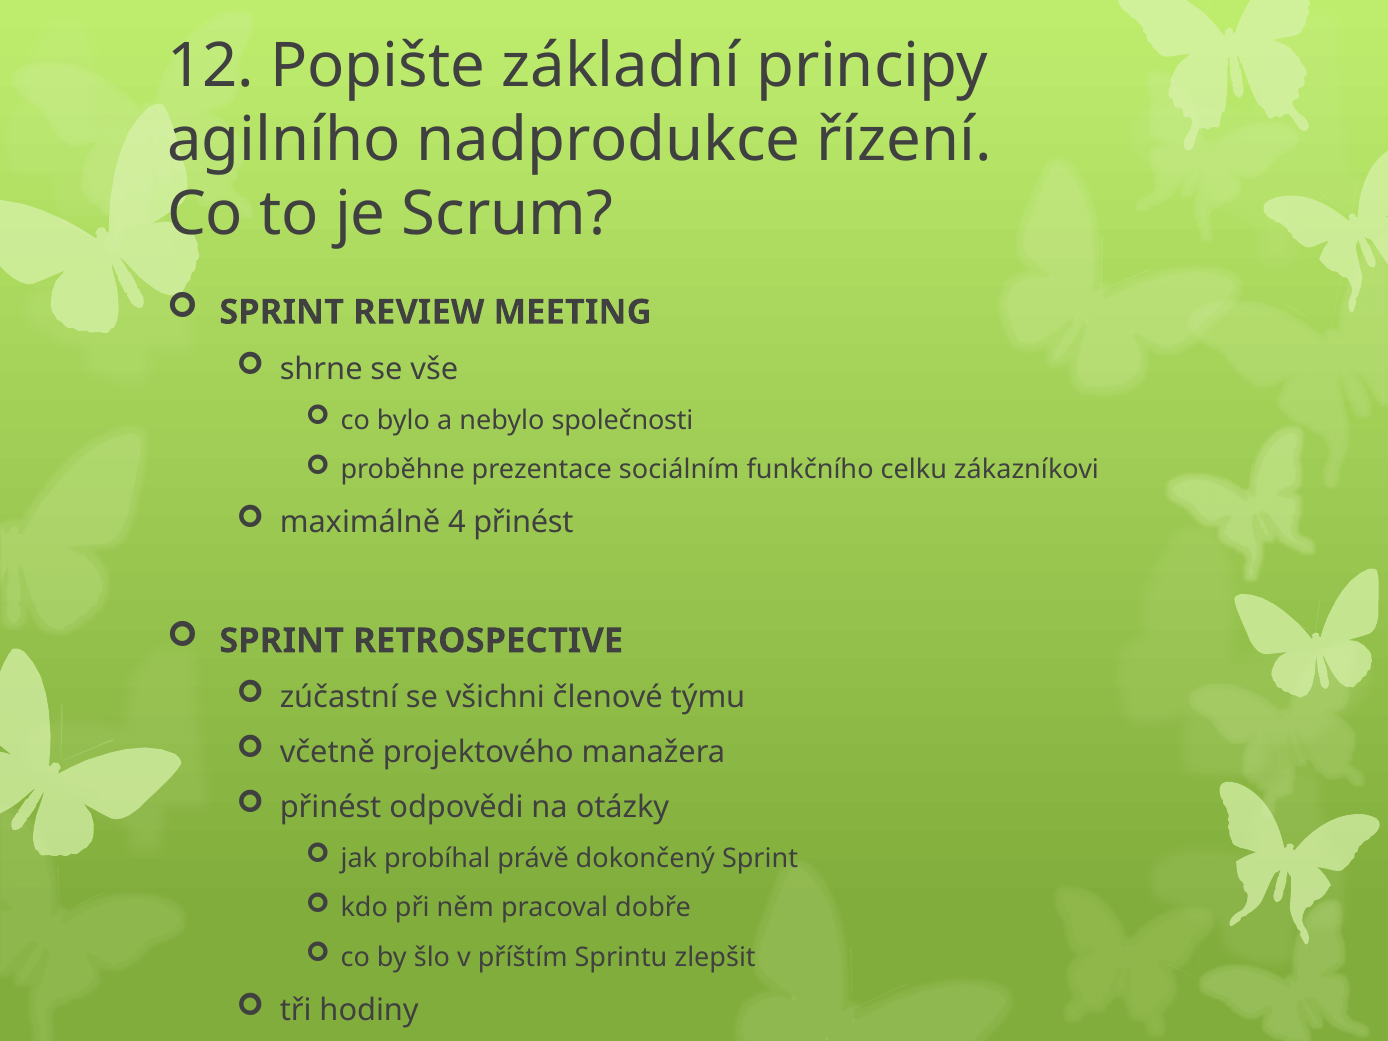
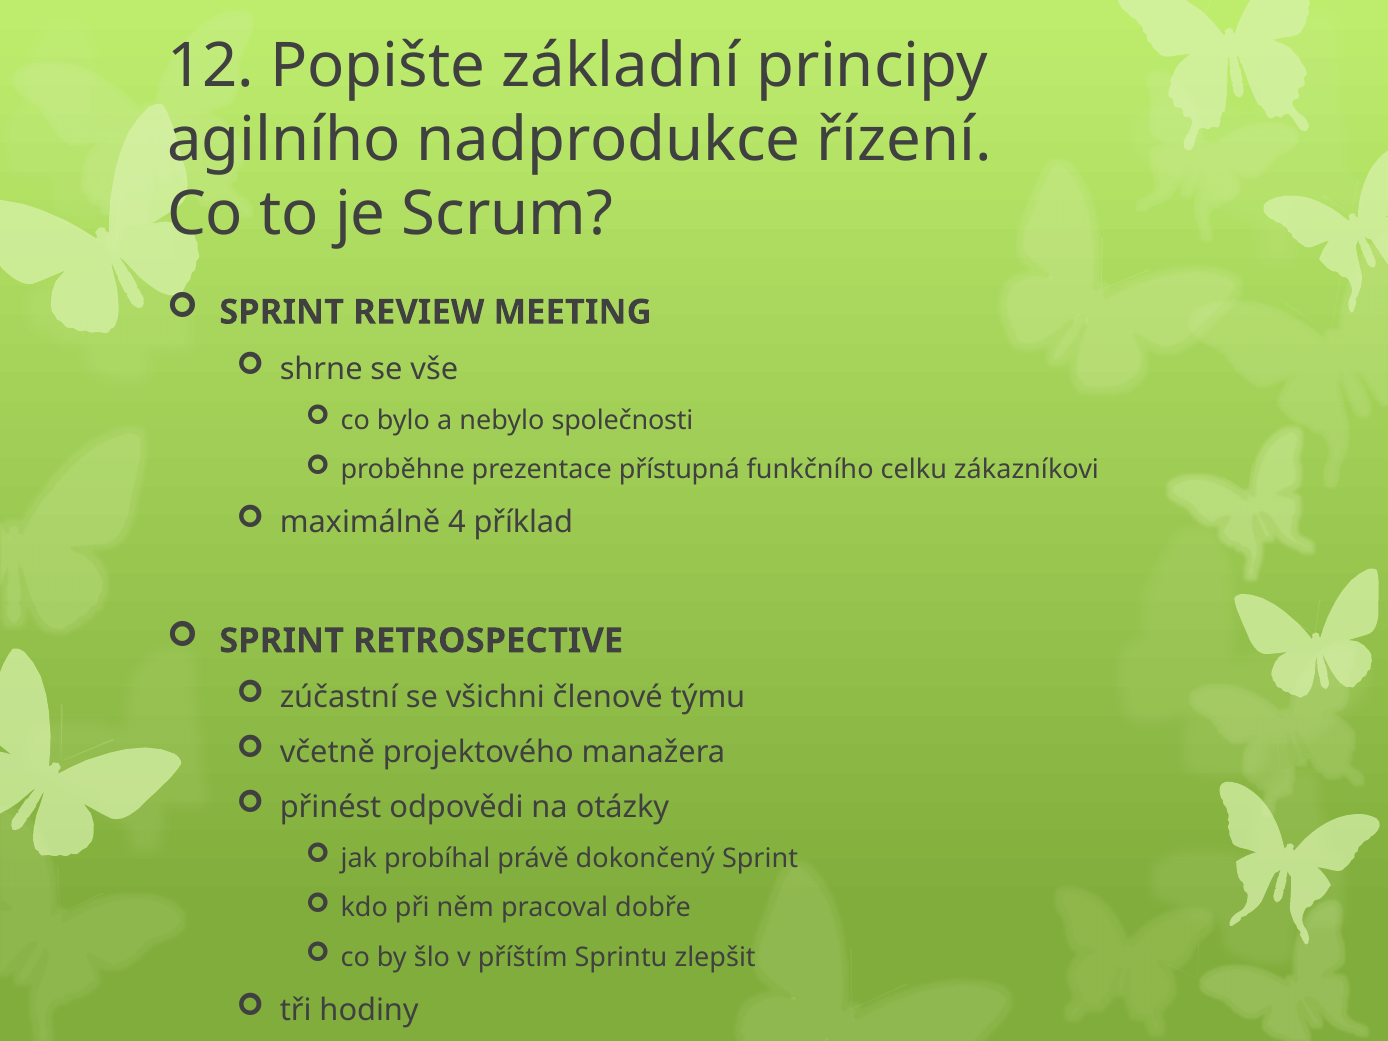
sociálním: sociálním -> přístupná (679, 470)
4 přinést: přinést -> příklad (523, 523)
